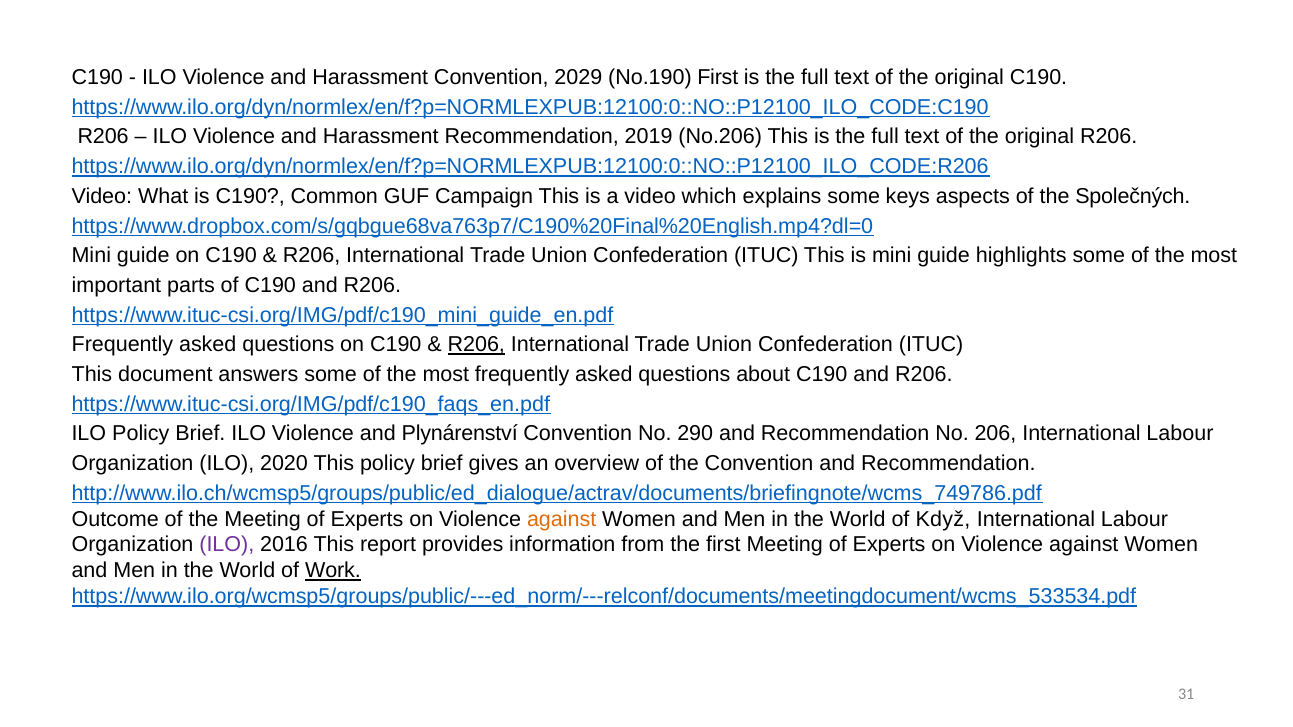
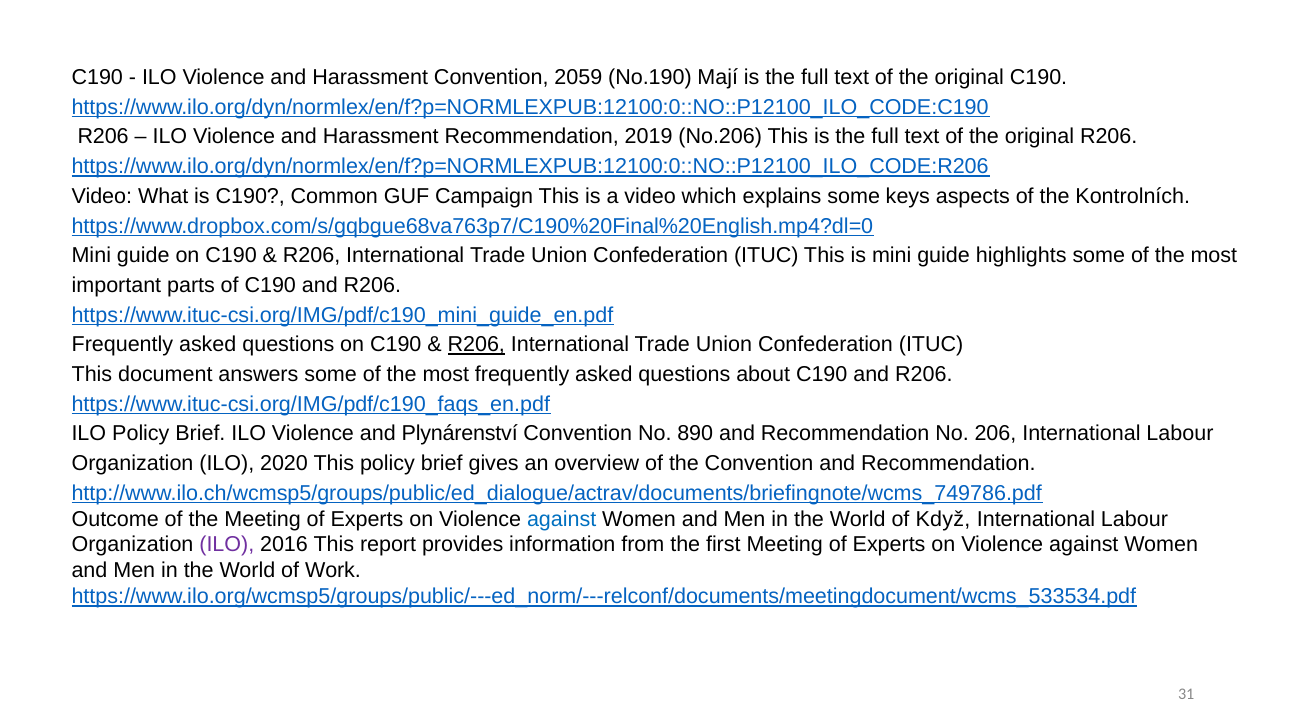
2029: 2029 -> 2059 (578, 77)
No.190 First: First -> Mají (718, 77)
Společných: Společných -> Kontrolních (1133, 196)
290: 290 -> 890 (695, 434)
against colour: orange -> blue (562, 519)
Work underline: present -> none (333, 571)
